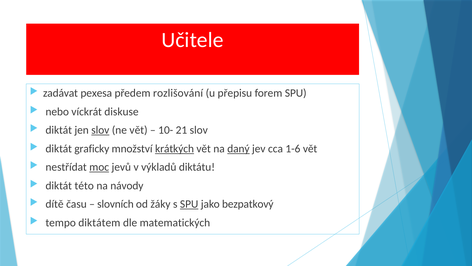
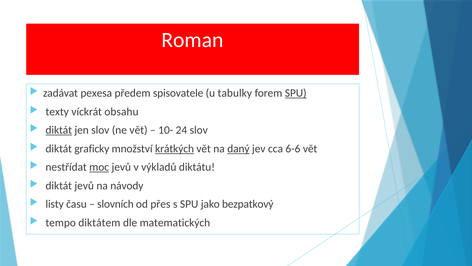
Učitele: Učitele -> Roman (193, 40)
rozlišování: rozlišování -> spisovatele (178, 93)
přepisu: přepisu -> tabulky (235, 93)
SPU underline: none -> present (296, 93)
nebo: nebo -> texty (57, 111)
diskuse: diskuse -> obsahu (121, 111)
diktát underline: none -> present (59, 130)
slov underline: present -> none (100, 130)
21: 21 -> 24 (181, 130)
1-6: 1-6 -> 6-6 (293, 148)
diktát této: této -> jevů (84, 185)
dítě: dítě -> listy (55, 204)
žáky: žáky -> přes (160, 204)
SPU underline: present -> none (189, 204)
